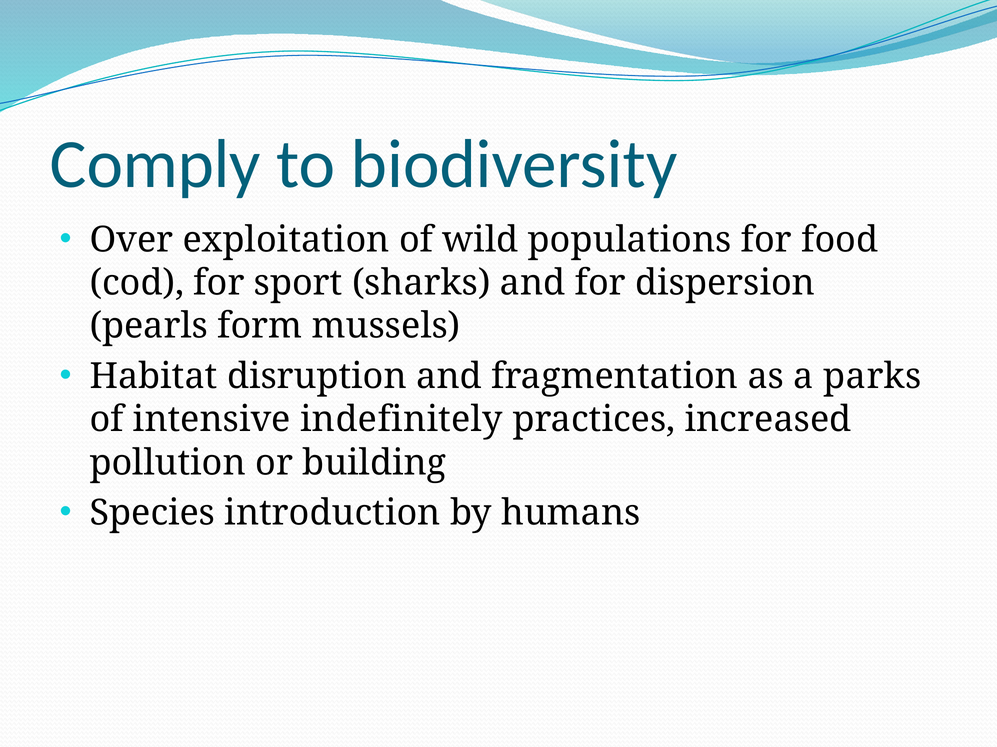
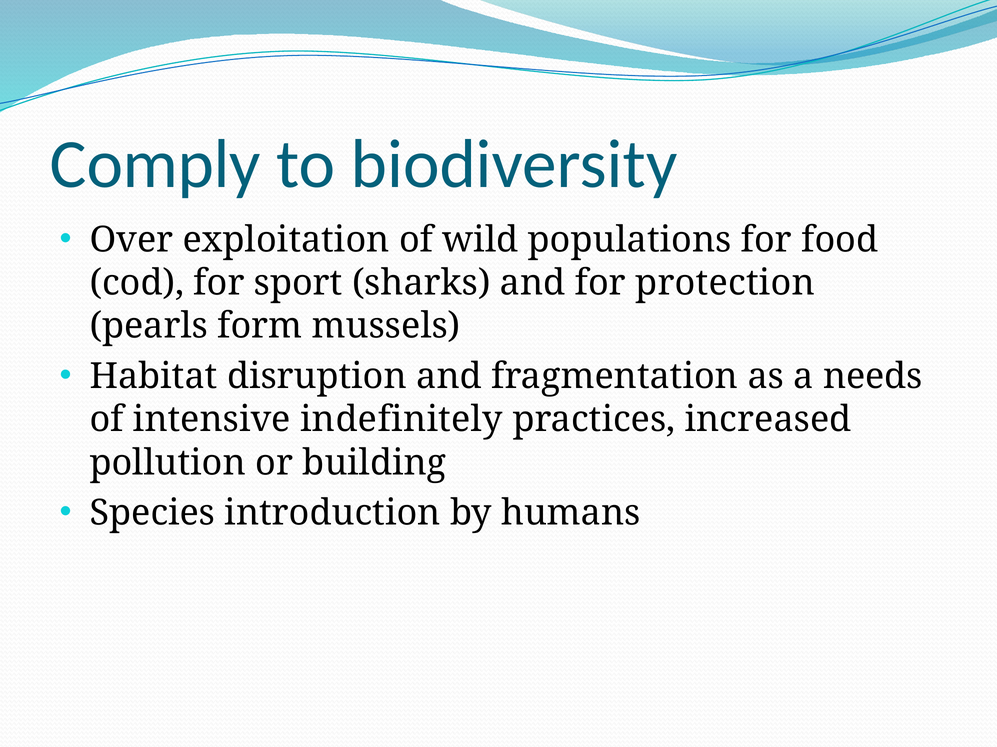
dispersion: dispersion -> protection (725, 283)
parks: parks -> needs (873, 377)
